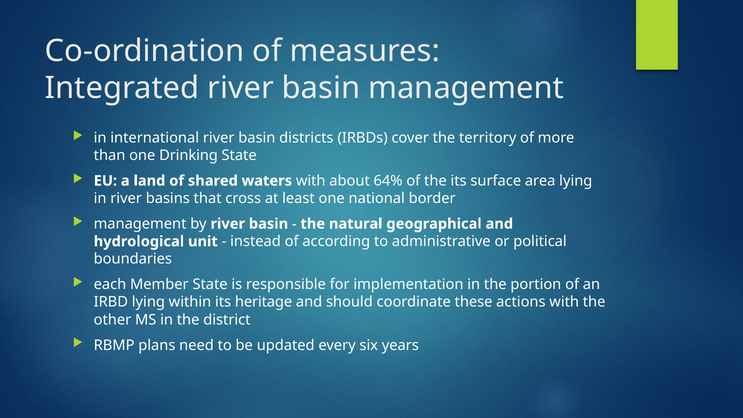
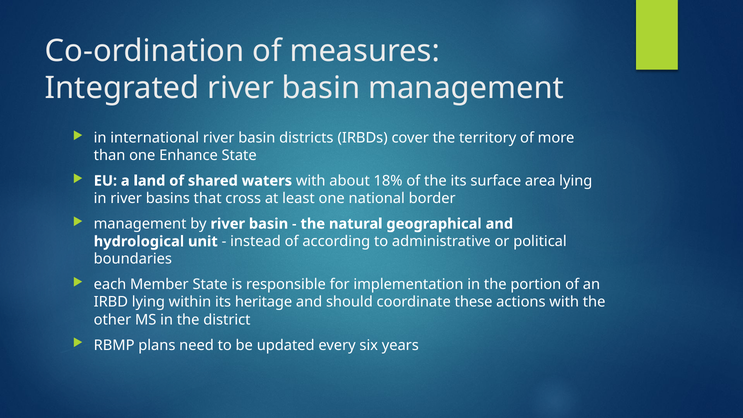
Drinking: Drinking -> Enhance (188, 155)
64%: 64% -> 18% (388, 181)
